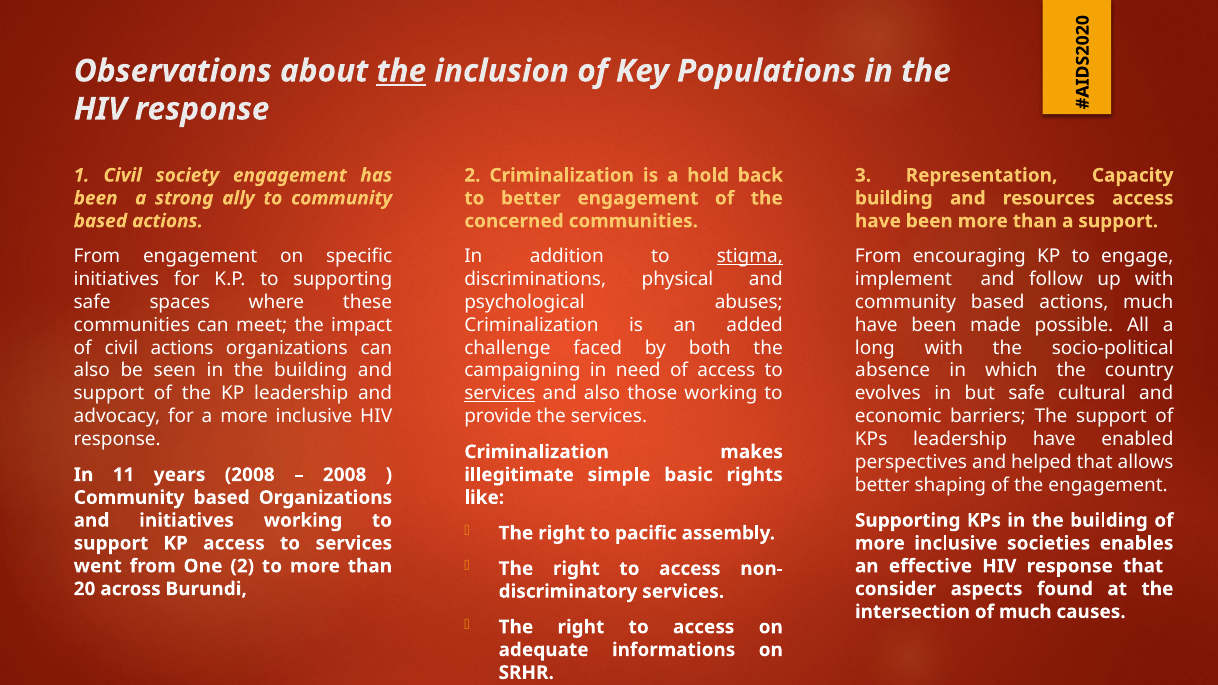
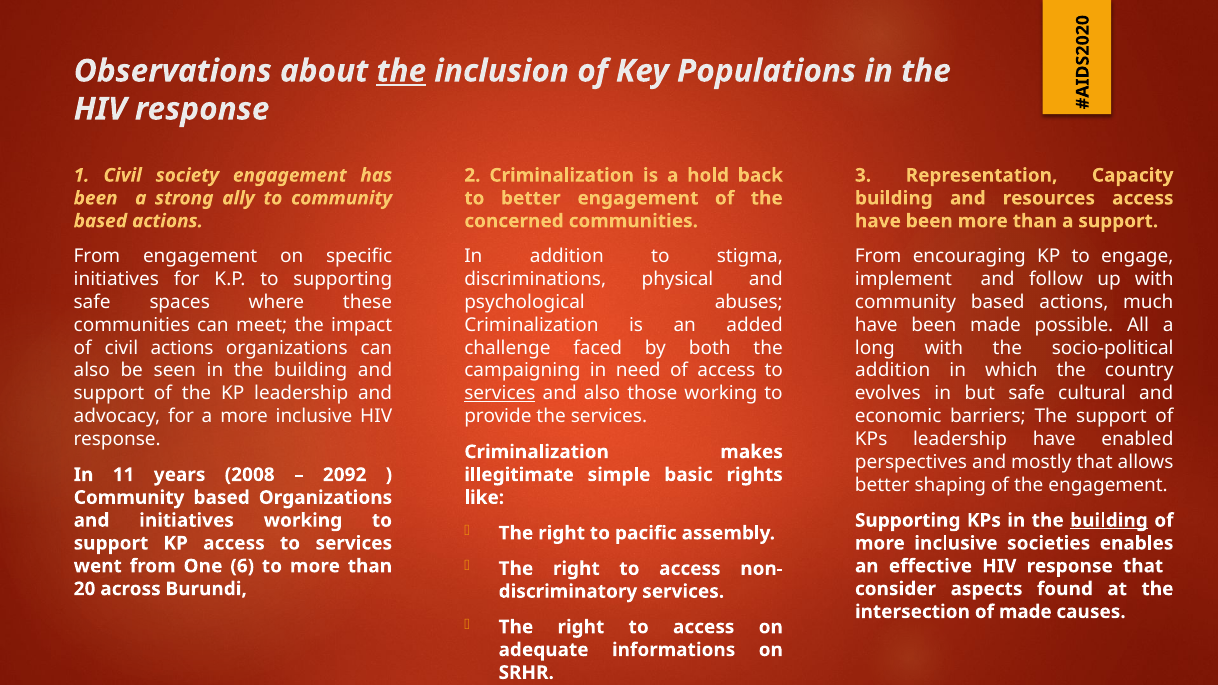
stigma underline: present -> none (750, 257)
absence: absence -> addition (893, 371)
helped: helped -> mostly (1041, 462)
2008: 2008 -> 2092 (345, 475)
building underline: none -> present (1109, 520)
One 2: 2 -> 6 (242, 566)
of much: much -> made (1025, 612)
